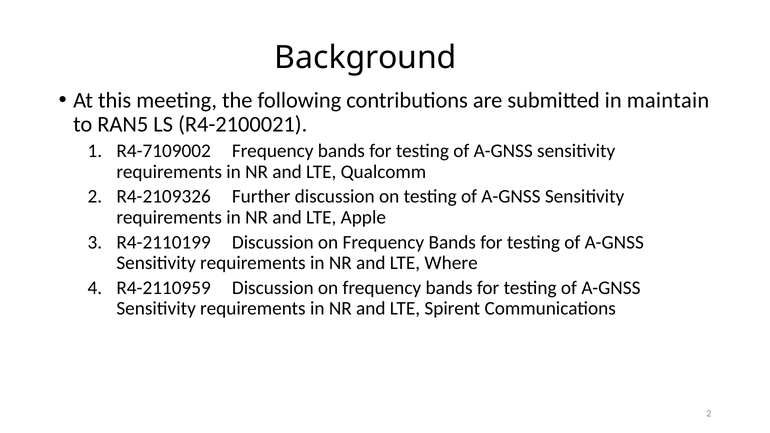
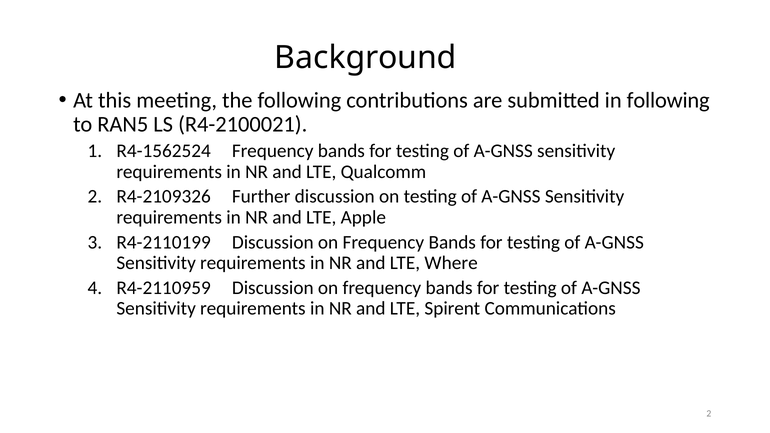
in maintain: maintain -> following (668, 100)
R4-7109002: R4-7109002 -> R4-1562524 (164, 151)
